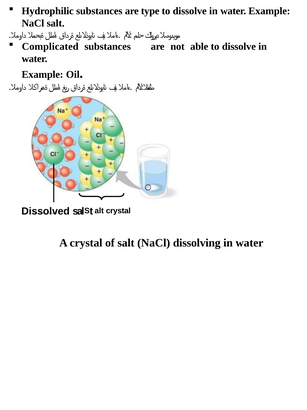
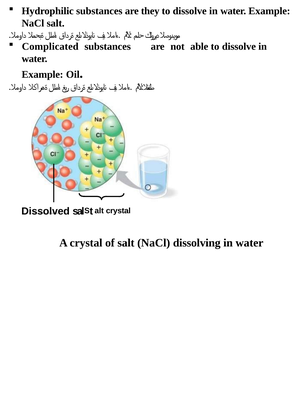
type: type -> they (150, 11)
